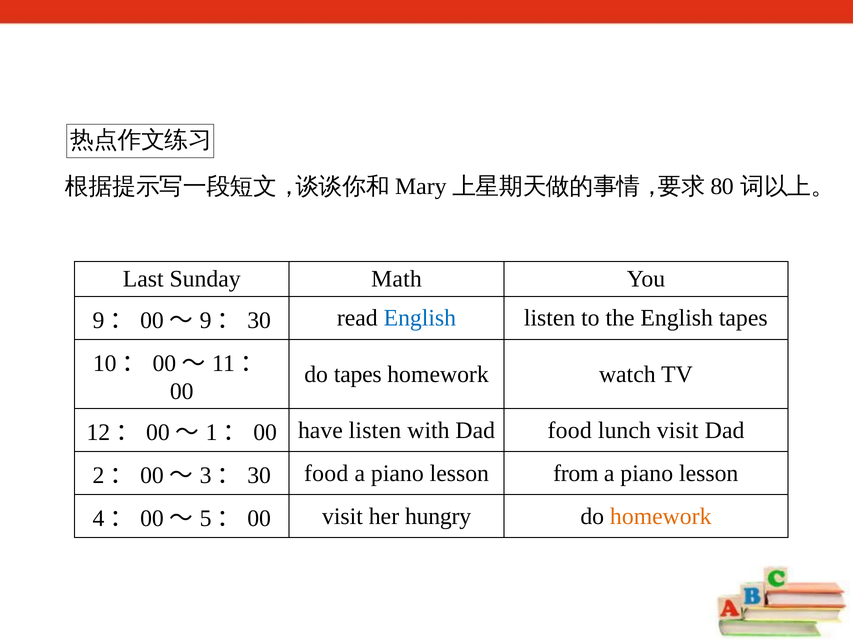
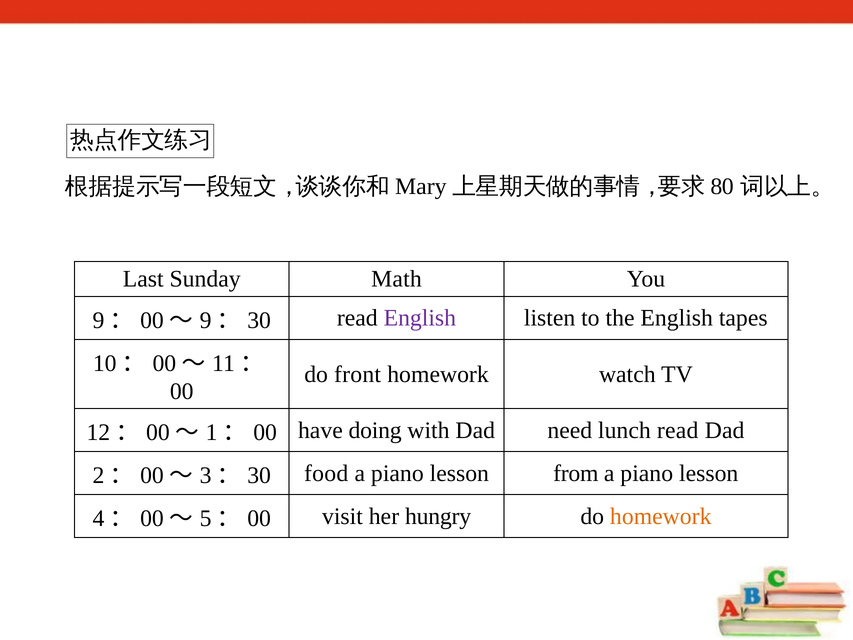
English colour: blue -> purple (420, 318)
do tapes: tapes -> front (358, 374)
have listen: listen -> doing (375, 430)
Dad food: food -> need (570, 430)
lunch visit: visit -> read (678, 430)
